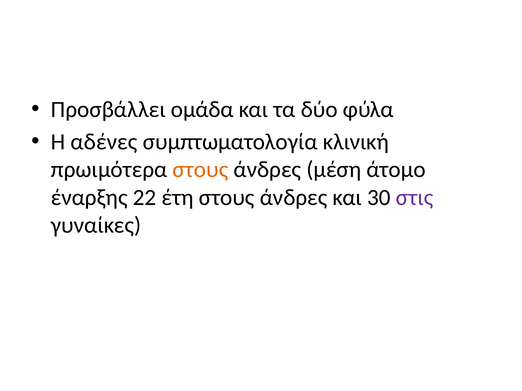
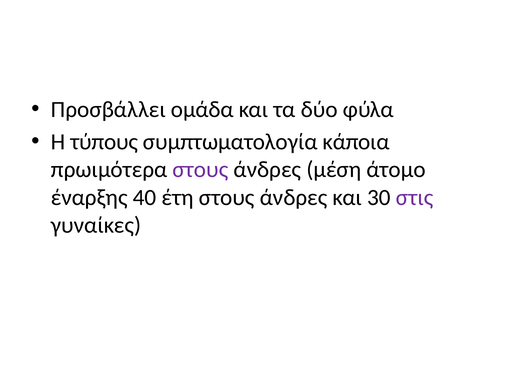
αδένες: αδένες -> τύπους (104, 142)
κλινική: κλινική -> κάποια (356, 142)
στους colour: orange -> purple (200, 170)
22: 22 -> 40 (145, 198)
